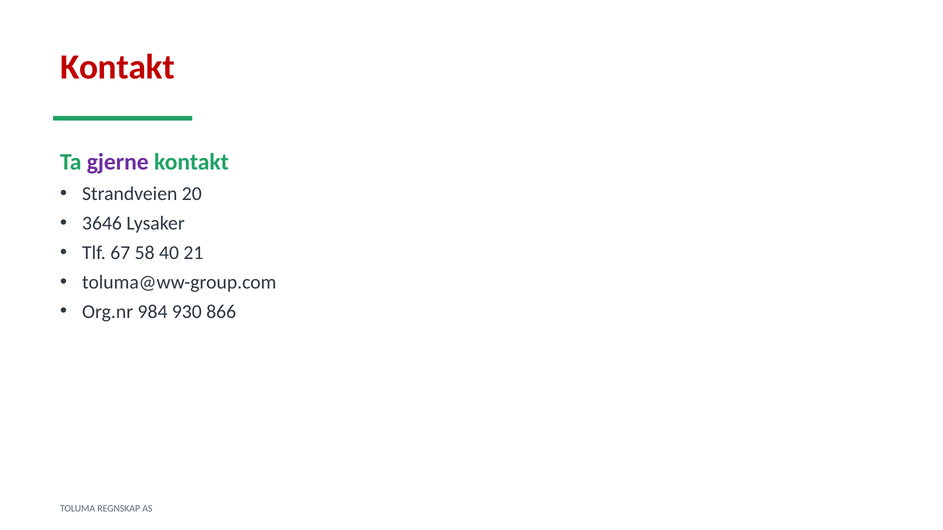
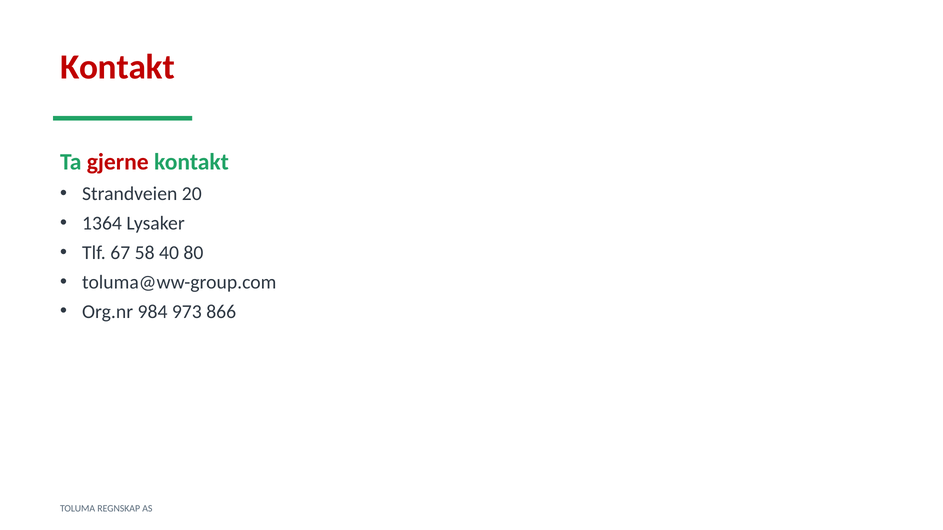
gjerne colour: purple -> red (118, 162)
3646: 3646 -> 1364 (102, 223)
21: 21 -> 80 (193, 253)
930: 930 -> 973 (187, 312)
